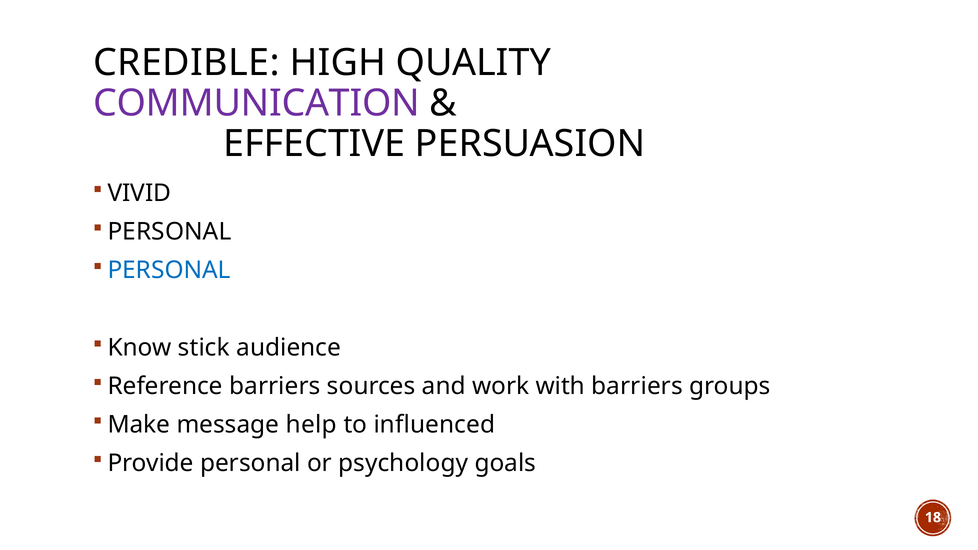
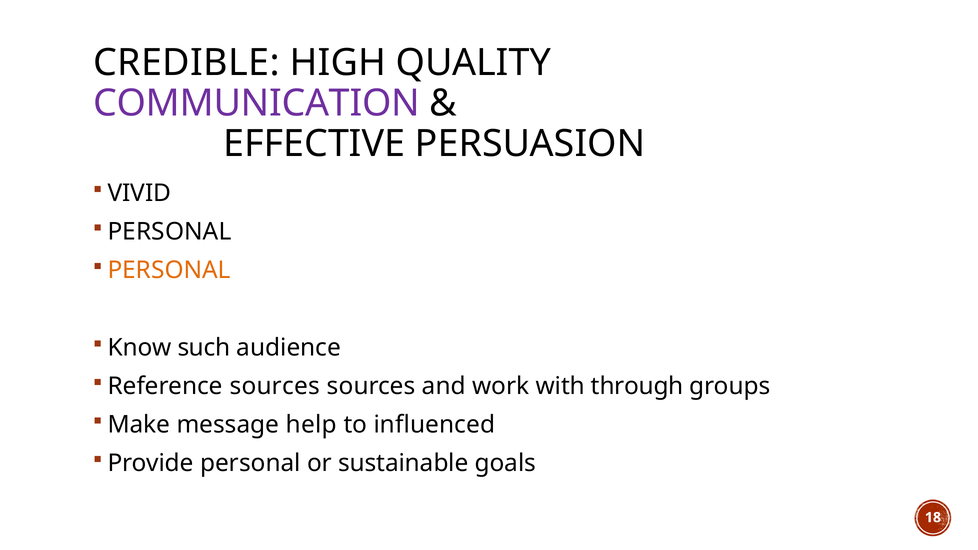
PERSONAL colour: blue -> orange (169, 270)
stick: stick -> such (204, 348)
Reference barriers: barriers -> sources (275, 386)
with barriers: barriers -> through (637, 386)
psychology: psychology -> sustainable (403, 463)
